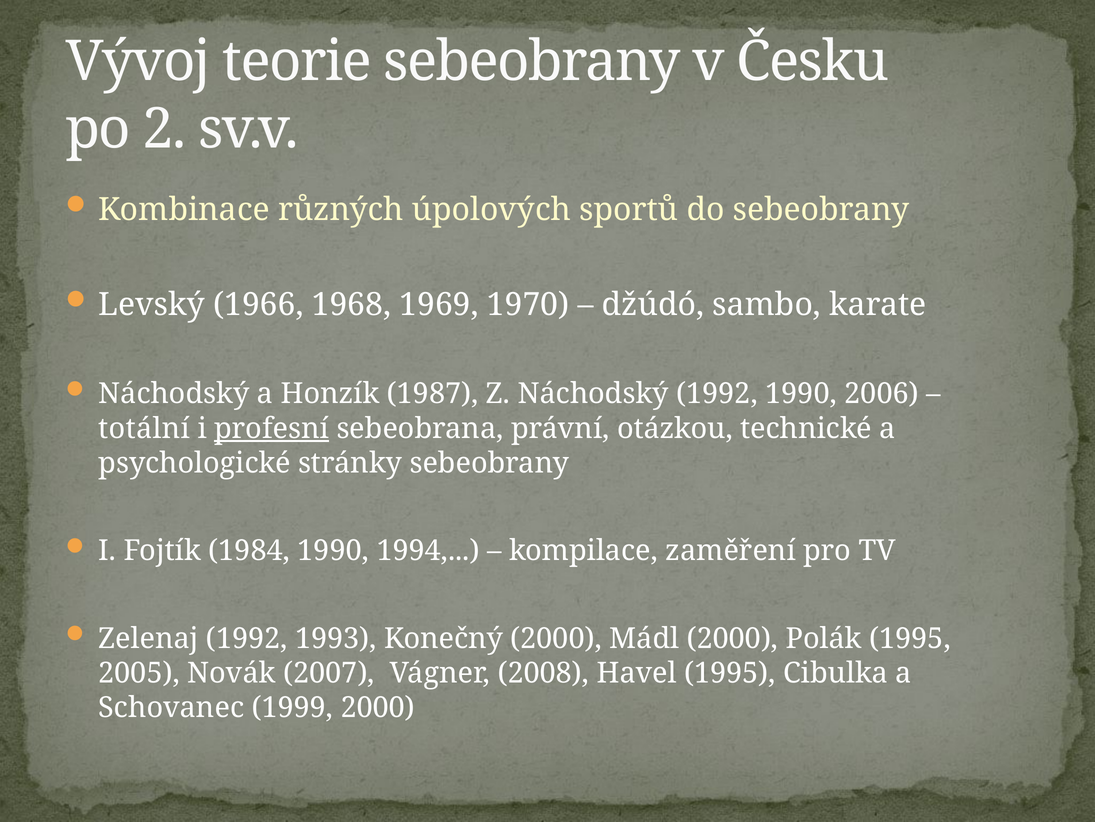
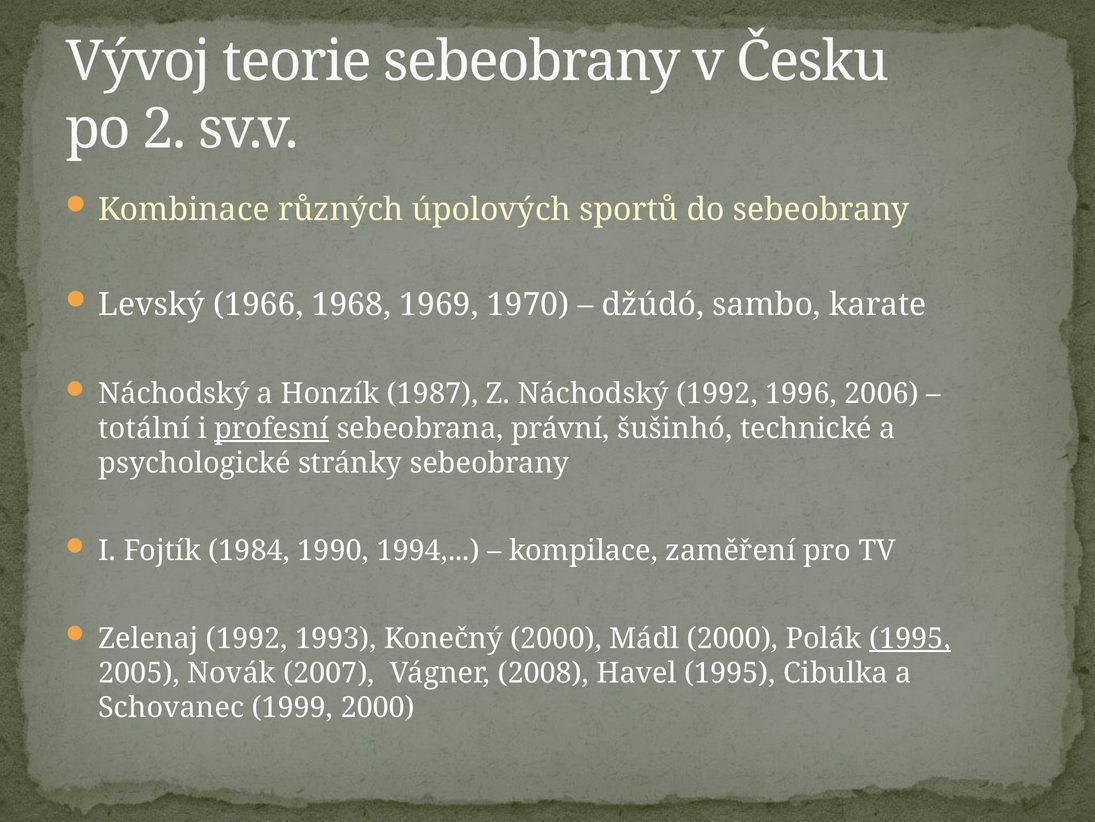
1992 1990: 1990 -> 1996 (801, 393)
otázkou: otázkou -> šušinhó (675, 428)
1995 underline: none -> present (910, 638)
